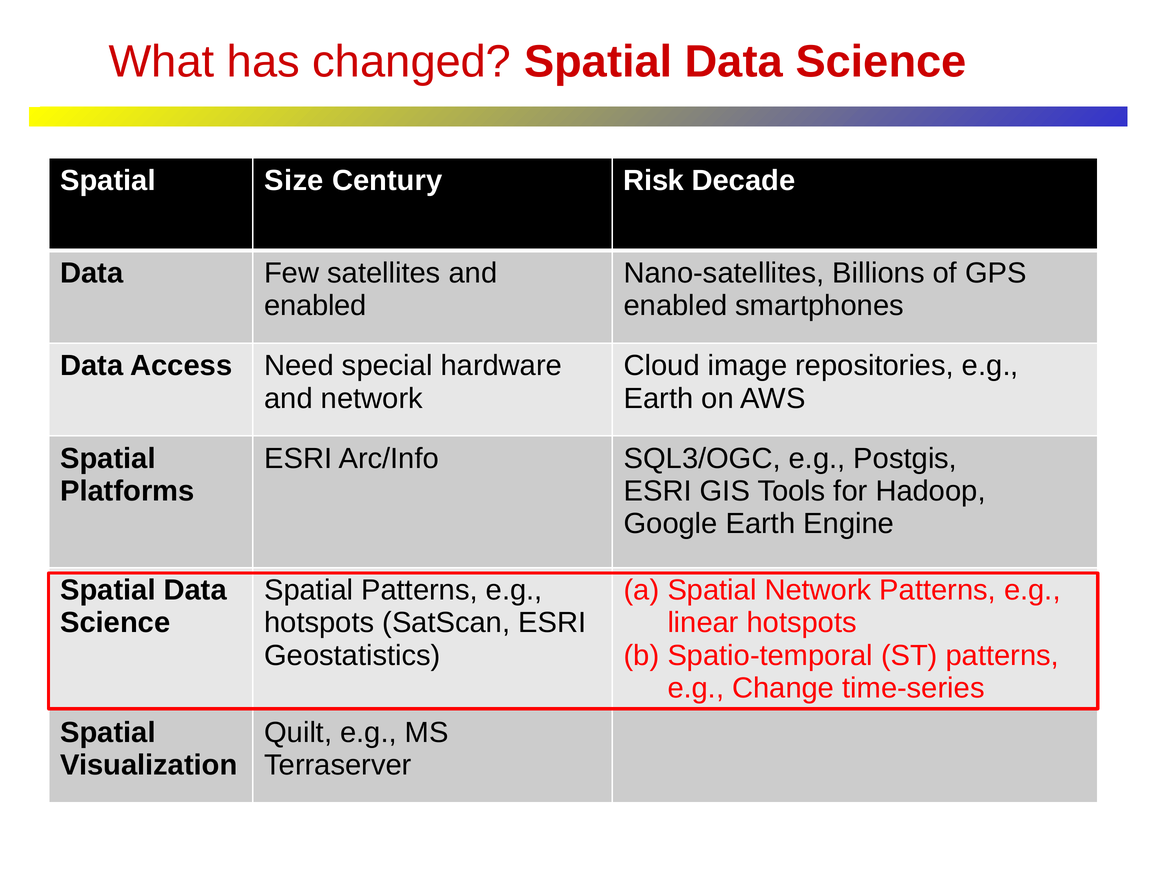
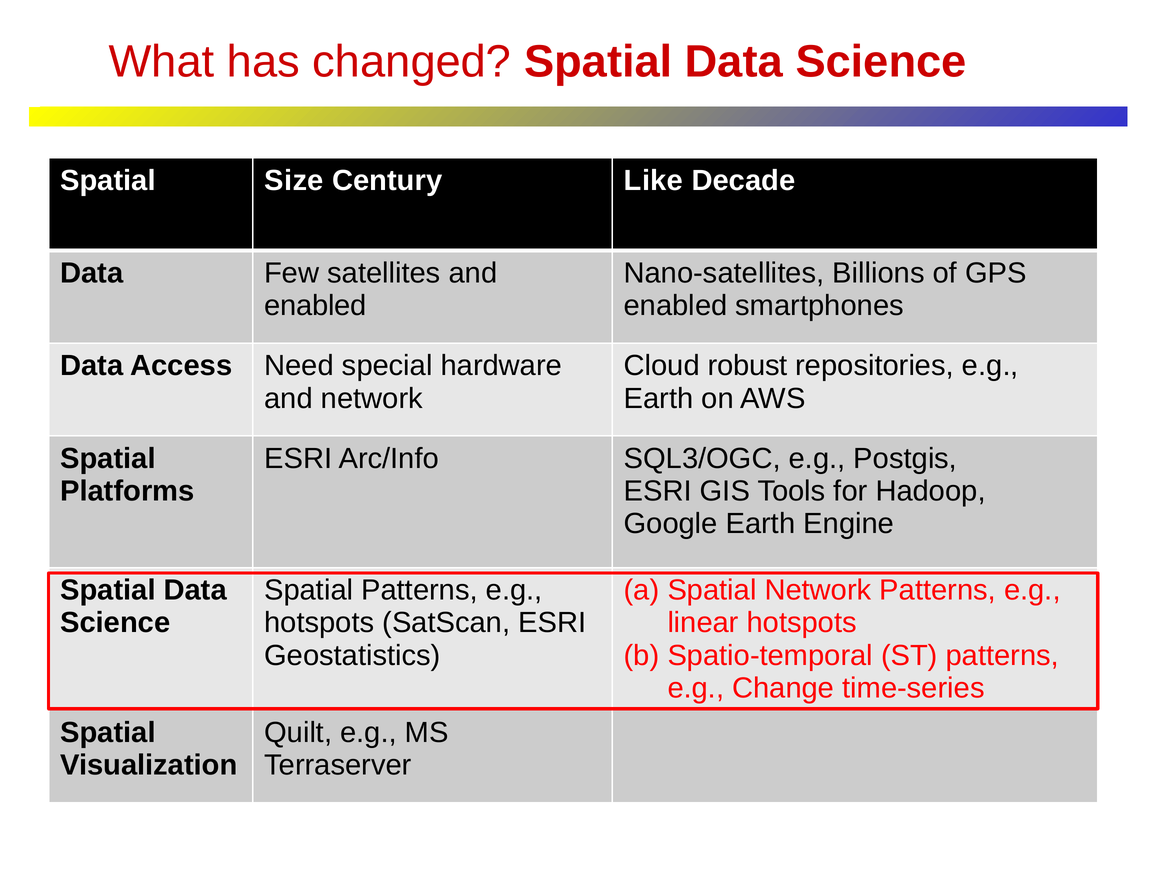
Risk: Risk -> Like (654, 181)
image: image -> robust (748, 366)
